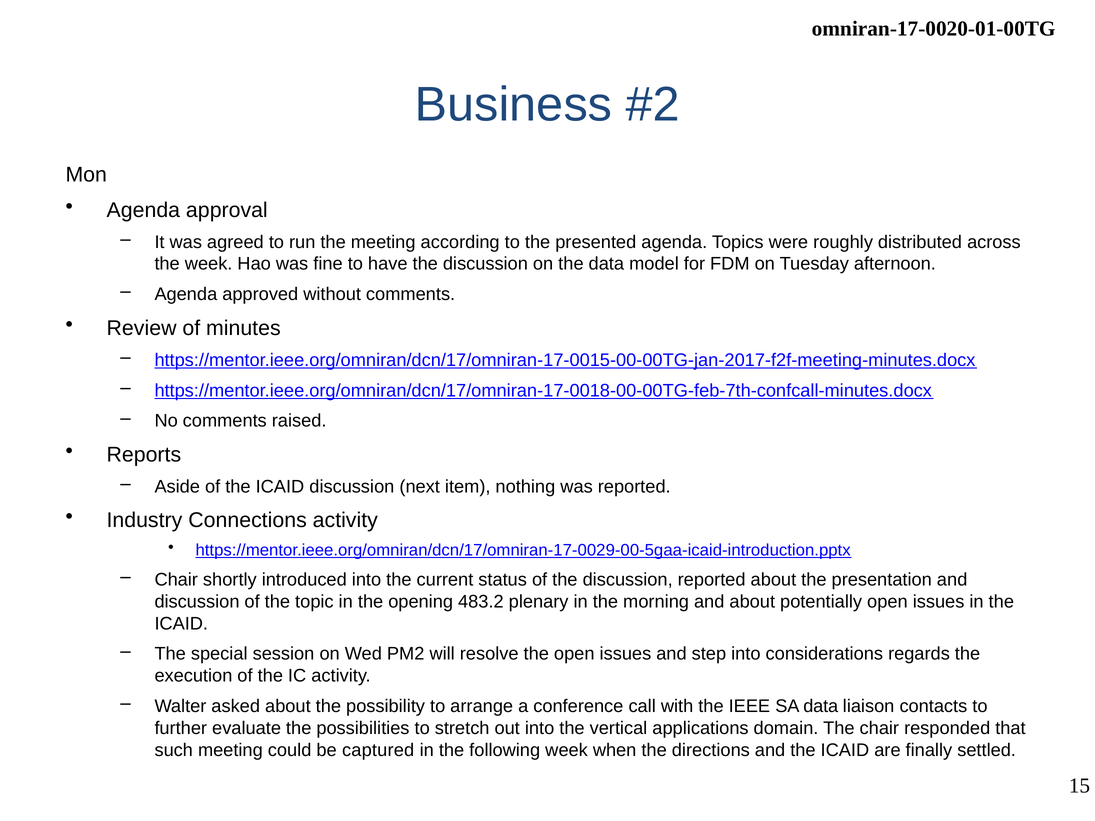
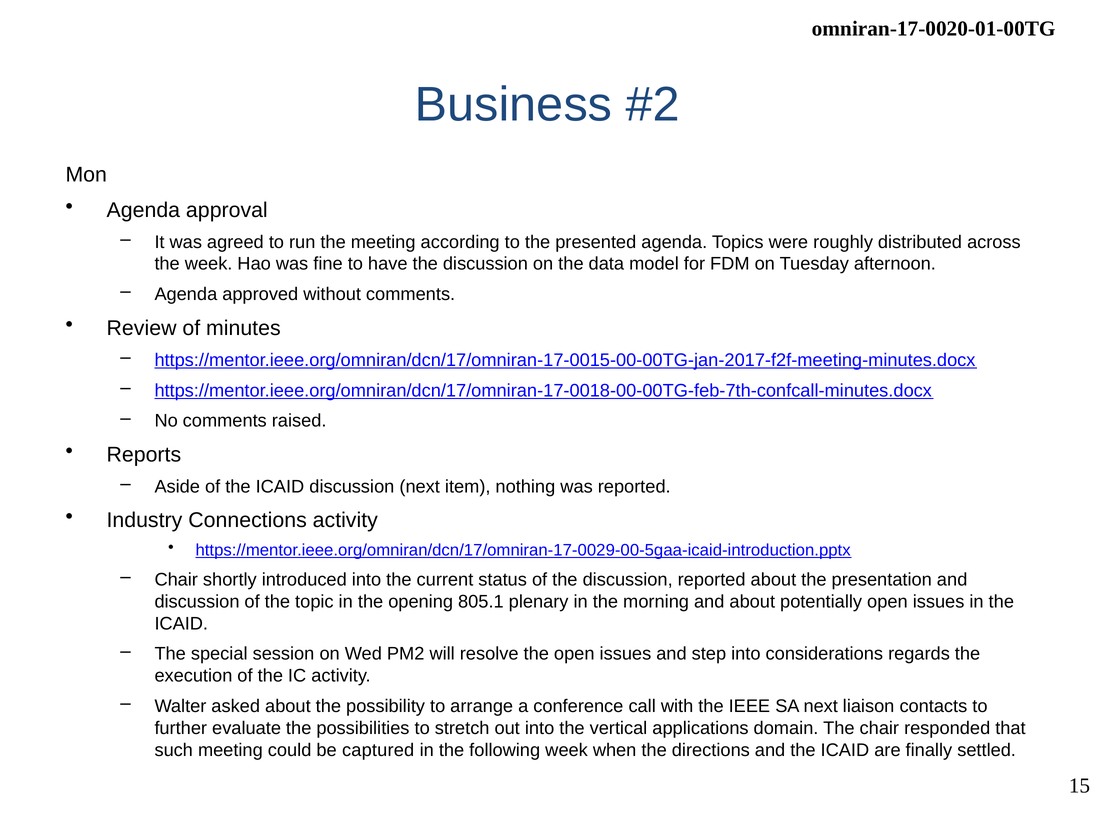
483.2: 483.2 -> 805.1 (481, 602)
SA data: data -> next (821, 707)
